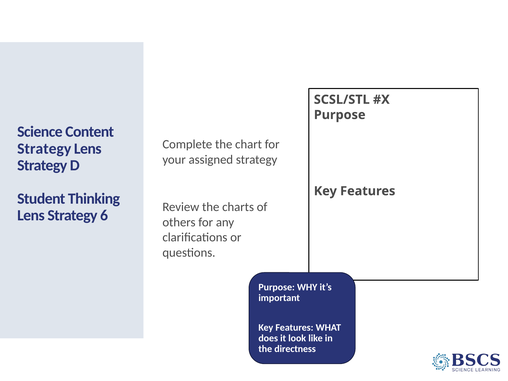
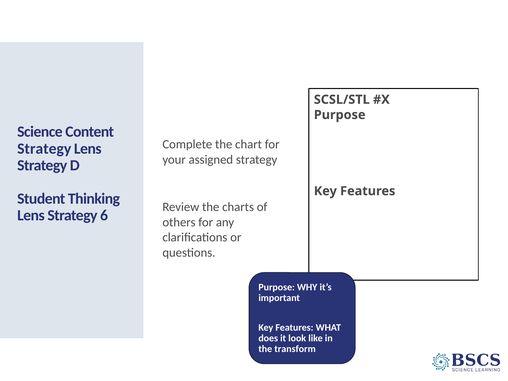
directness: directness -> transform (295, 349)
